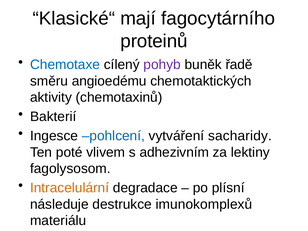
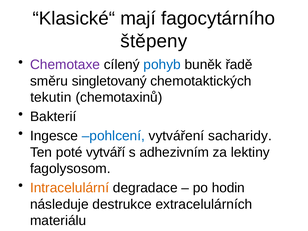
proteinů: proteinů -> štěpeny (154, 41)
Chemotaxe colour: blue -> purple (65, 65)
pohyb colour: purple -> blue (162, 65)
angioedému: angioedému -> singletovaný (109, 81)
aktivity: aktivity -> tekutin (51, 97)
vlivem: vlivem -> vytváří (106, 152)
plísní: plísní -> hodin (228, 188)
imunokomplexů: imunokomplexů -> extracelulárních (204, 204)
